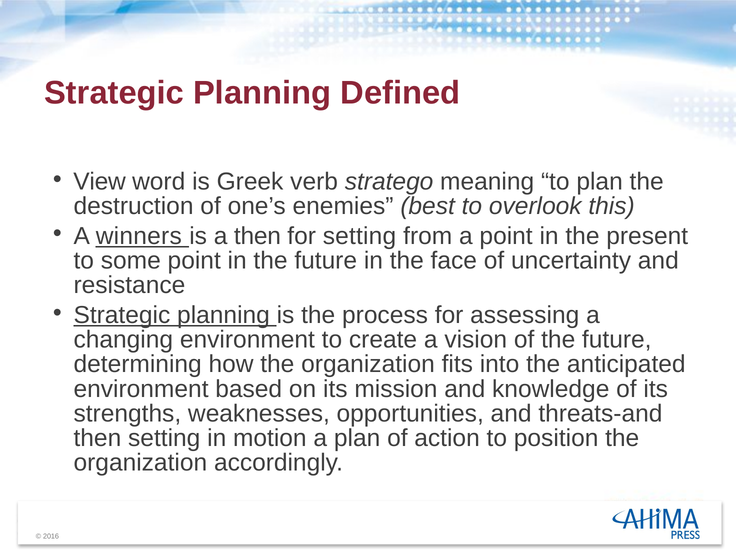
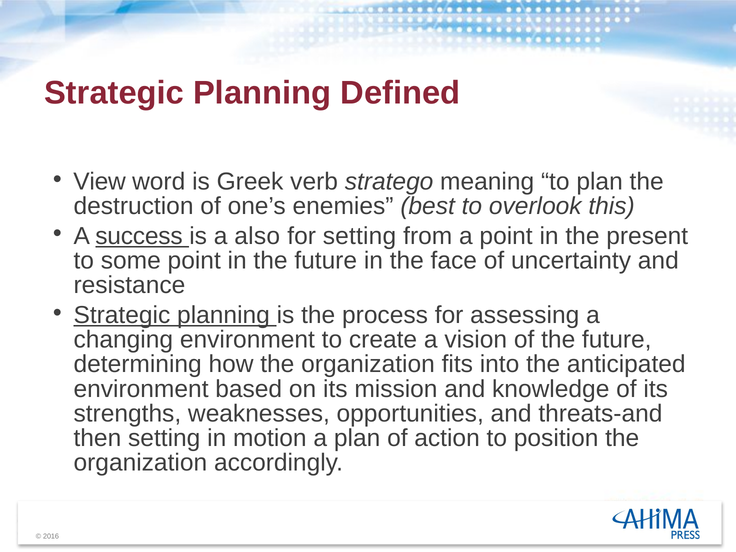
winners: winners -> success (139, 236)
a then: then -> also (257, 236)
